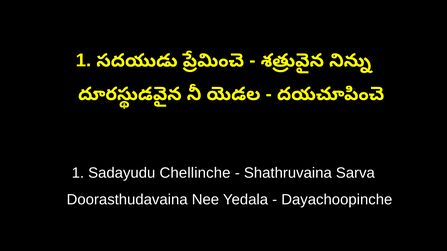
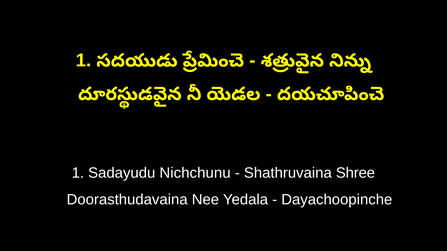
Chellinche: Chellinche -> Nichchunu (195, 173)
Sarva: Sarva -> Shree (355, 173)
